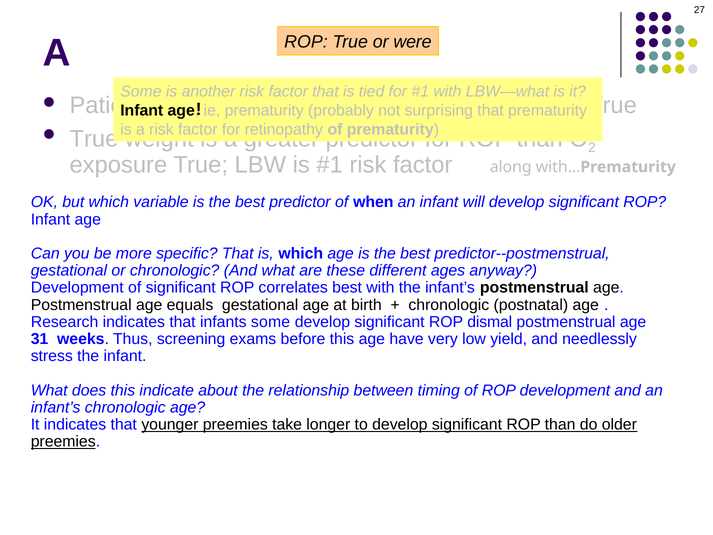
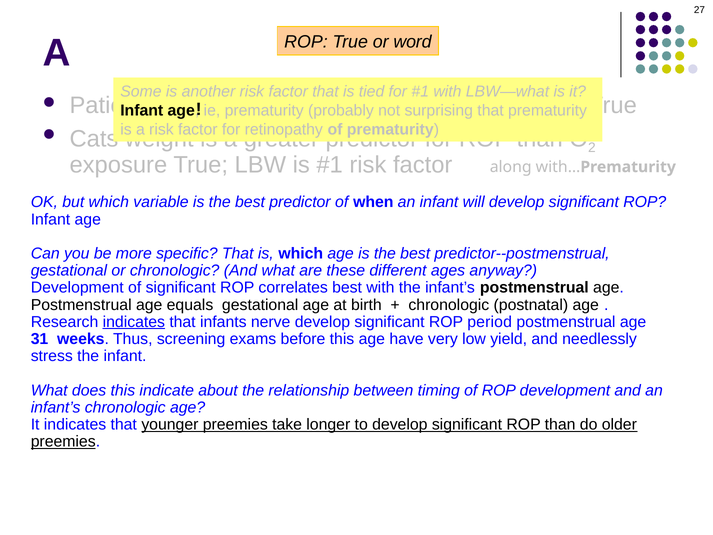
were: were -> word (412, 42)
True: True -> Cats (94, 139)
indicates underline: none -> present (134, 322)
infants some: some -> nerve (271, 322)
dismal: dismal -> period (490, 322)
